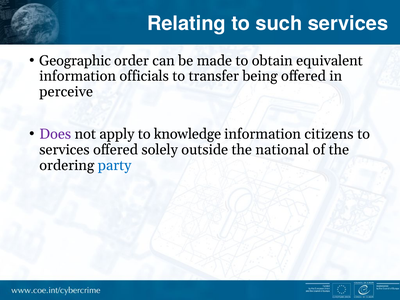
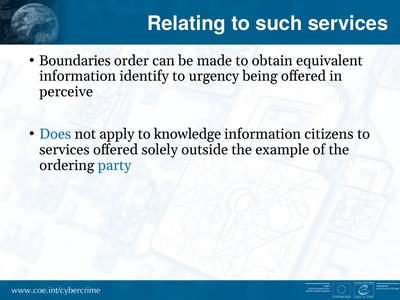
Geographic: Geographic -> Boundaries (75, 61)
officials: officials -> identify (144, 76)
transfer: transfer -> urgency (214, 76)
Does colour: purple -> blue (55, 134)
national: national -> example (282, 150)
